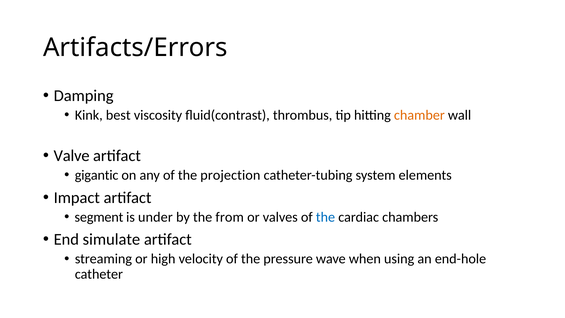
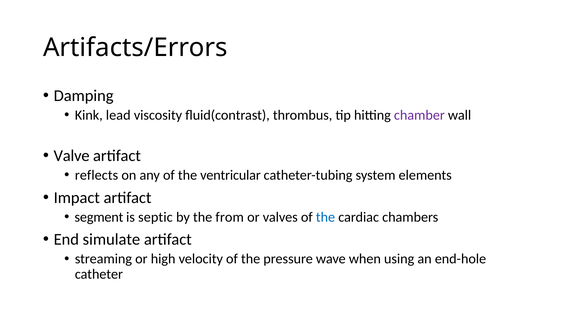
best: best -> lead (118, 115)
chamber colour: orange -> purple (419, 115)
gigantic: gigantic -> reflects (97, 175)
projection: projection -> ventricular (230, 175)
under: under -> septic (155, 217)
